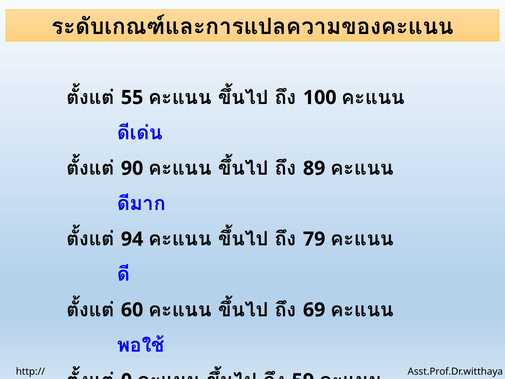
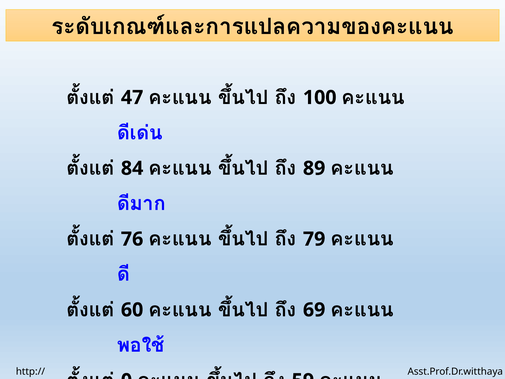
55: 55 -> 47 (132, 97)
90: 90 -> 84 (132, 168)
94: 94 -> 76 (132, 239)
